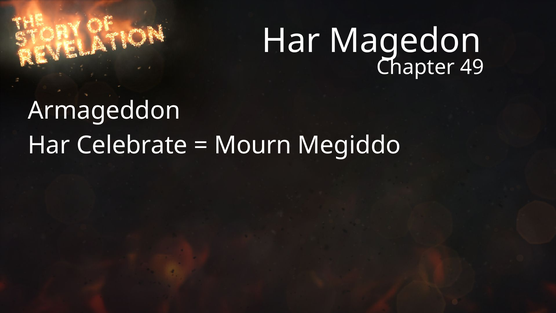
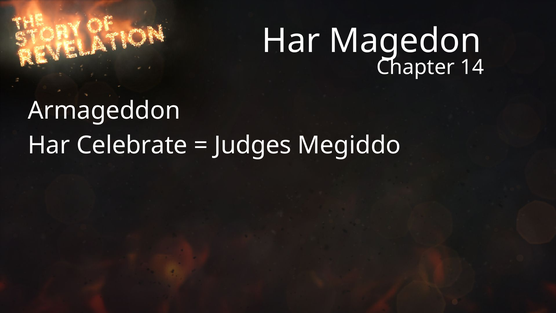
49: 49 -> 14 (472, 67)
Mourn: Mourn -> Judges (253, 145)
